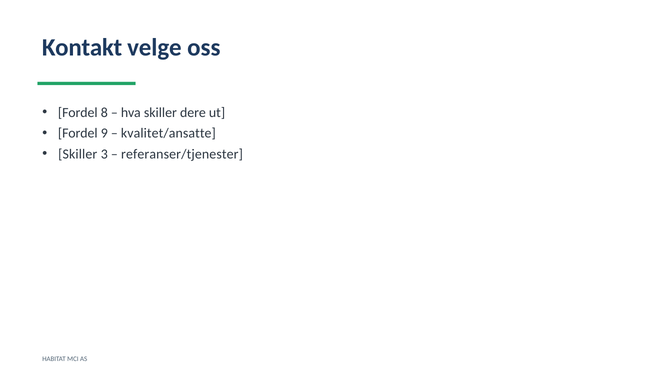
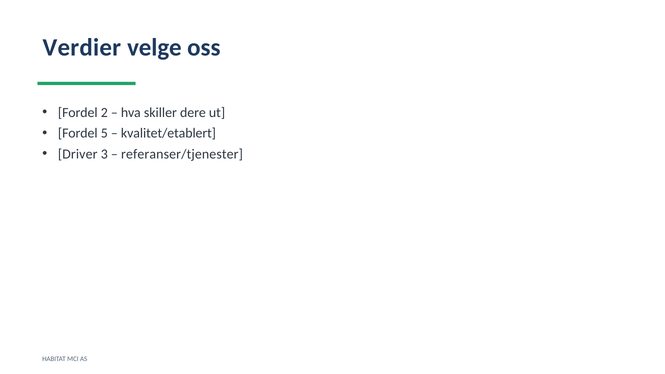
Kontakt: Kontakt -> Verdier (82, 47)
8: 8 -> 2 (104, 113)
9: 9 -> 5 (104, 133)
kvalitet/ansatte: kvalitet/ansatte -> kvalitet/etablert (168, 133)
Skiller: Skiller -> Driver (78, 154)
